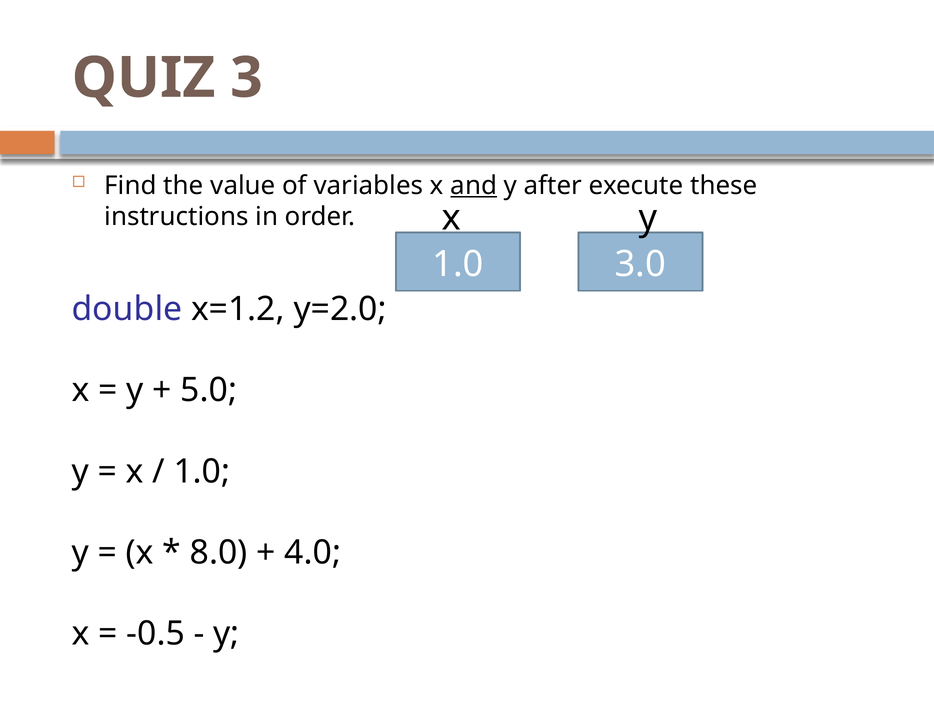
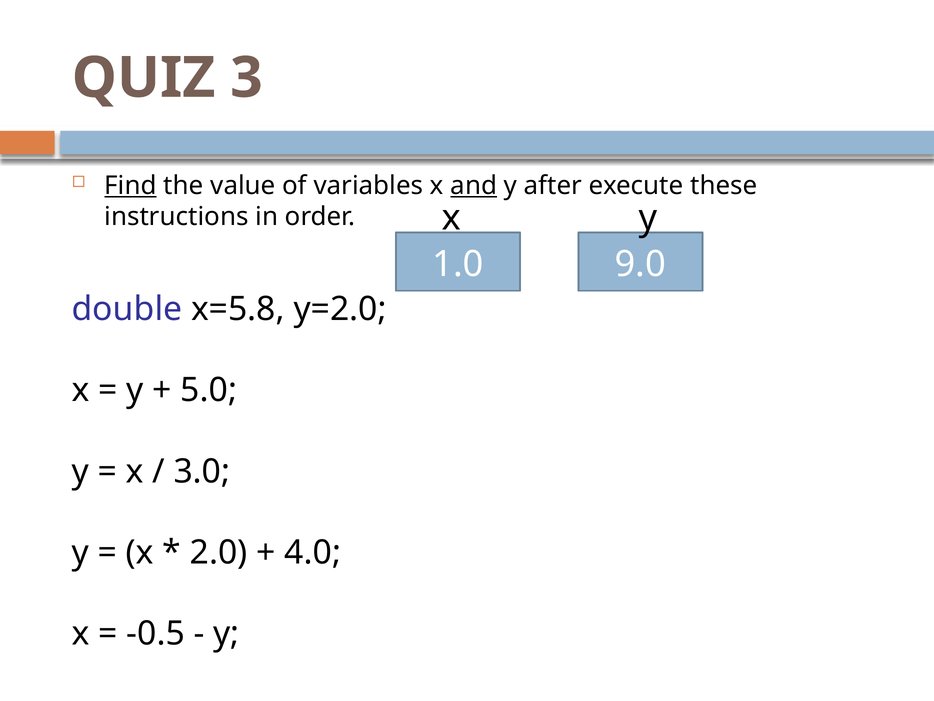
Find underline: none -> present (131, 185)
3.0: 3.0 -> 9.0 (640, 264)
x=1.2: x=1.2 -> x=5.8 (238, 309)
1.0: 1.0 -> 3.0 (202, 471)
8.0: 8.0 -> 2.0 (219, 552)
